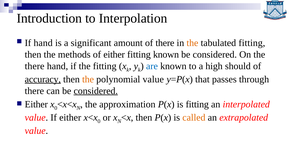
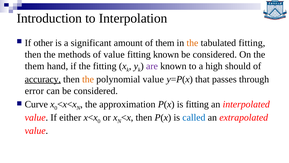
If hand: hand -> other (43, 43)
of there: there -> them (165, 43)
of either: either -> value (114, 54)
there: there -> them (35, 66)
are colour: blue -> purple (152, 66)
there: there -> error (34, 91)
considered underline: present -> none (96, 91)
Either: Either -> Curve (36, 104)
called colour: orange -> blue (194, 117)
